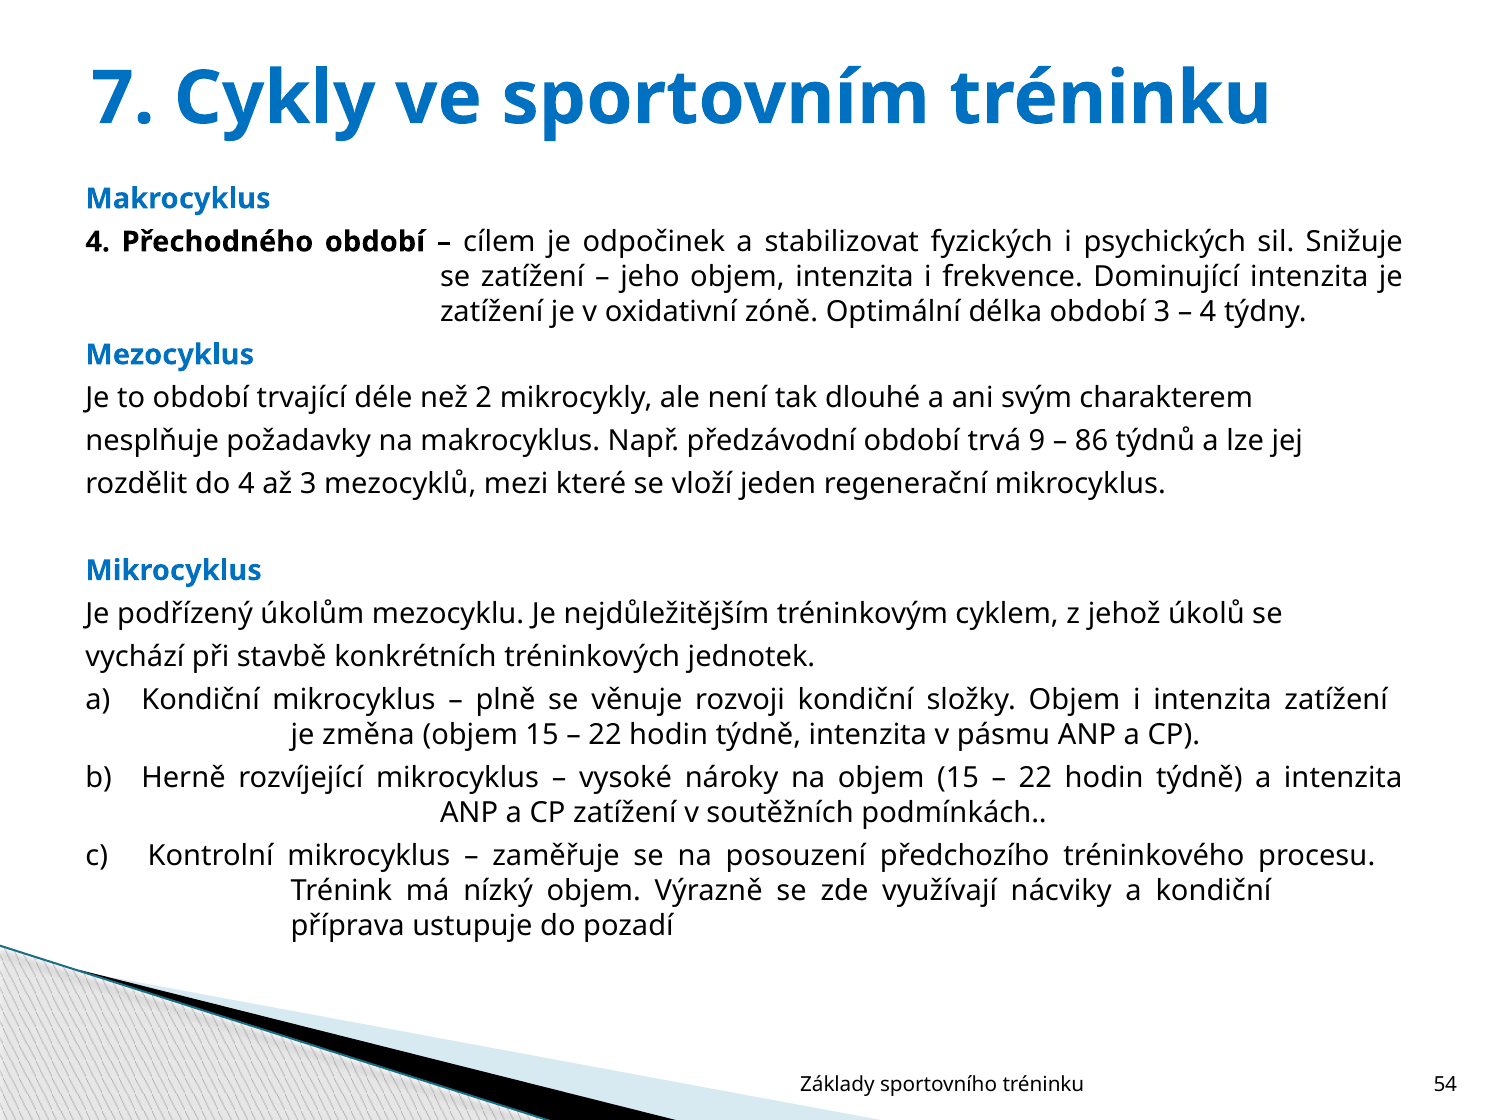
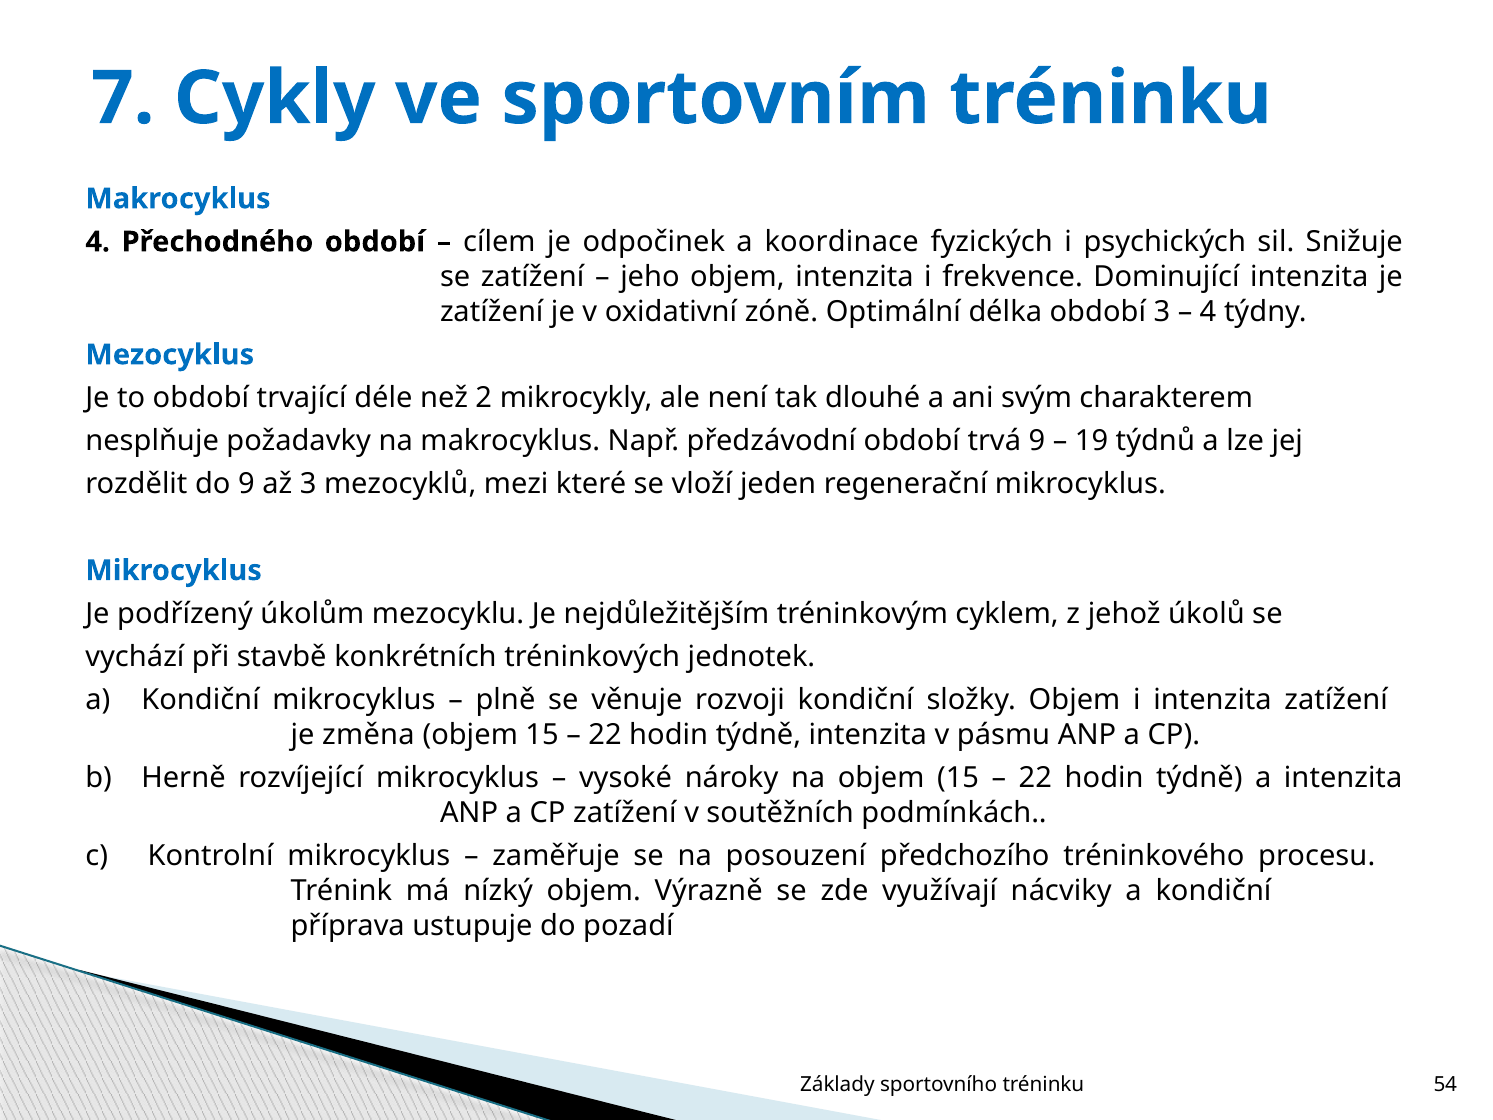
stabilizovat: stabilizovat -> koordinace (842, 242)
86: 86 -> 19 (1092, 441)
do 4: 4 -> 9 (246, 484)
